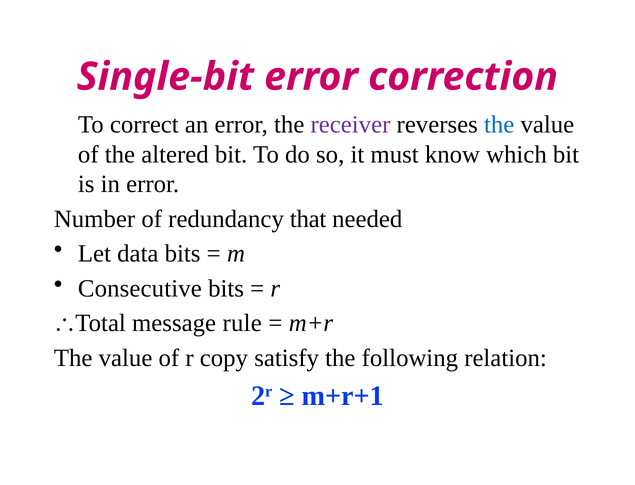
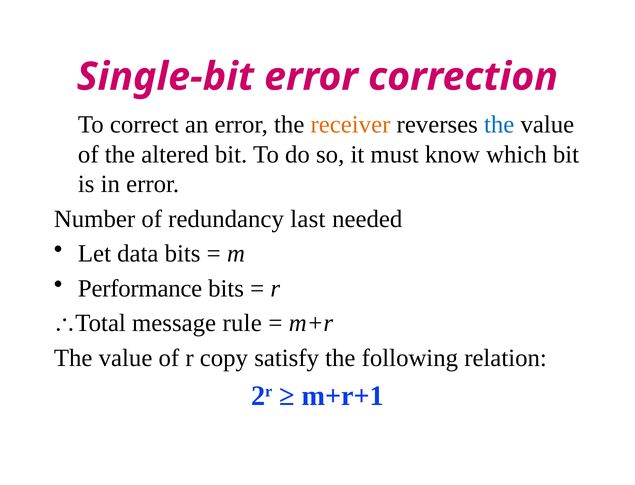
receiver colour: purple -> orange (351, 125)
that: that -> last (308, 219)
Consecutive: Consecutive -> Performance (140, 288)
